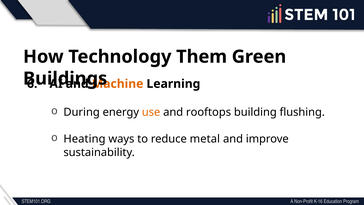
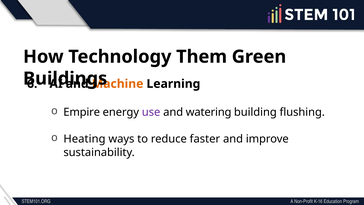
During: During -> Empire (82, 112)
use colour: orange -> purple (151, 112)
rooftops: rooftops -> watering (209, 112)
metal: metal -> faster (205, 139)
